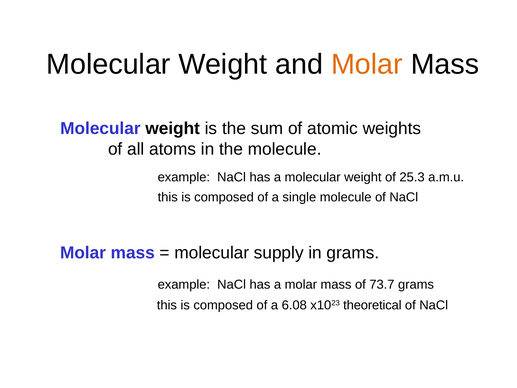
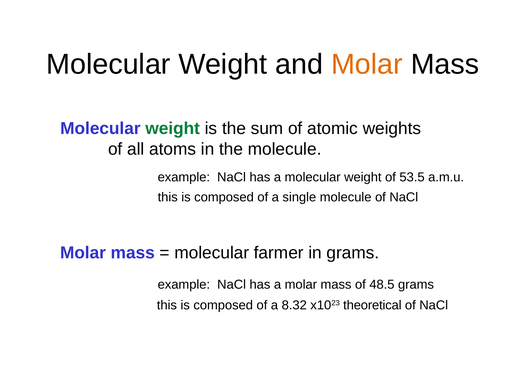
weight colour: black -> green (173, 128)
25.3: 25.3 -> 53.5 (412, 177)
supply: supply -> farmer (279, 253)
73.7: 73.7 -> 48.5 (382, 284)
6.08: 6.08 -> 8.32 (294, 305)
